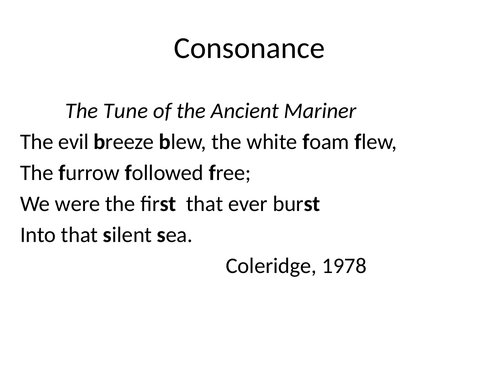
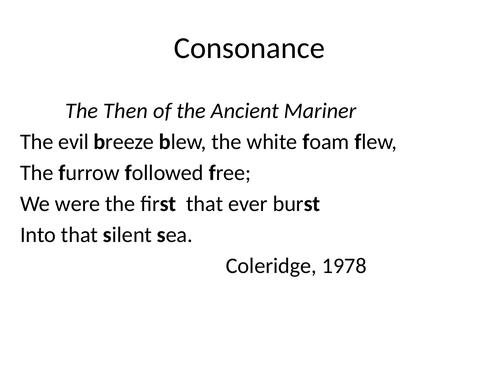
Tune: Tune -> Then (126, 111)
